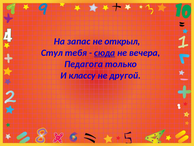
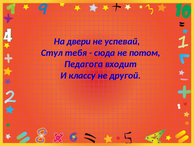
запас: запас -> двери (79, 41)
открыл: открыл -> успевай (122, 41)
сюда underline: present -> none (105, 53)
вечера: вечера -> потом (145, 53)
только: только -> входит (121, 64)
